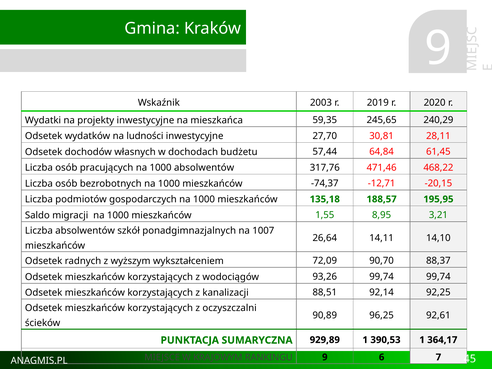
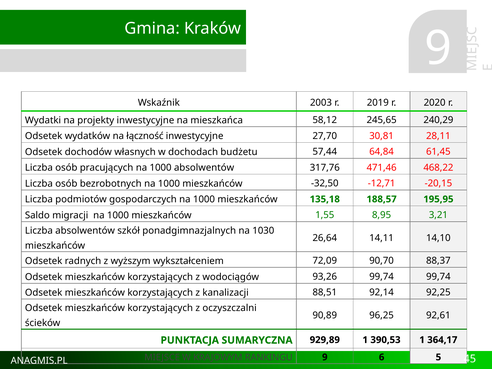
59,35: 59,35 -> 58,12 (325, 120)
ludności: ludności -> łączność (145, 136)
-74,37: -74,37 -> -32,50 (325, 183)
1007: 1007 -> 1030 (263, 231)
7: 7 -> 5 (438, 357)
